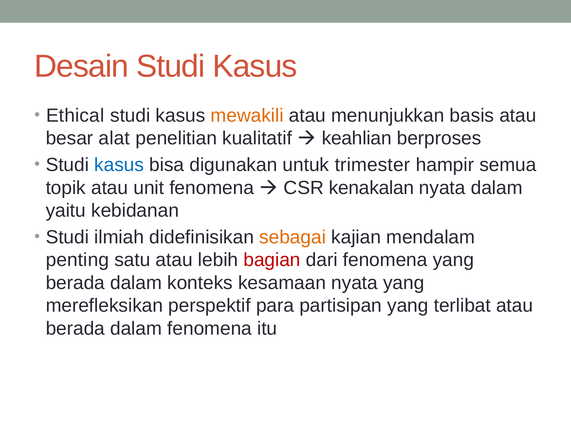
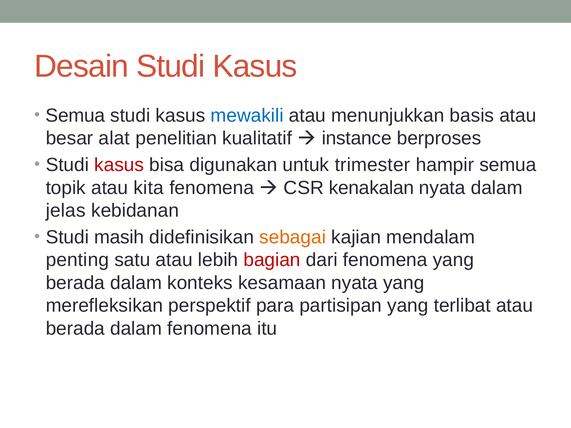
Ethical: Ethical -> Semua (75, 116)
mewakili colour: orange -> blue (247, 116)
keahlian: keahlian -> instance (357, 138)
kasus colour: blue -> red (119, 165)
unit: unit -> kita (149, 188)
yaitu: yaitu -> jelas (66, 211)
ilmiah: ilmiah -> masih (119, 237)
